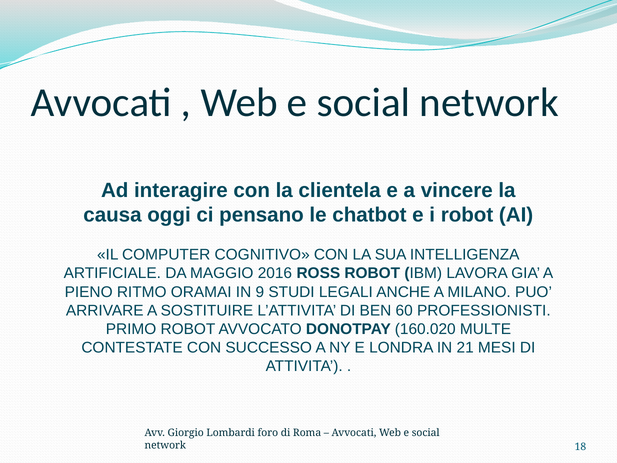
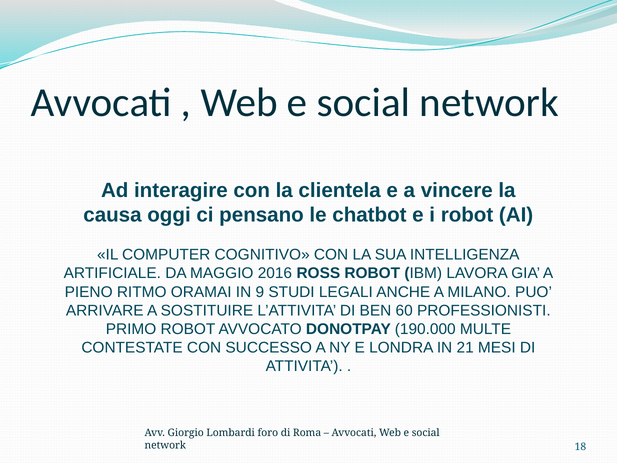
160.020: 160.020 -> 190.000 (425, 329)
